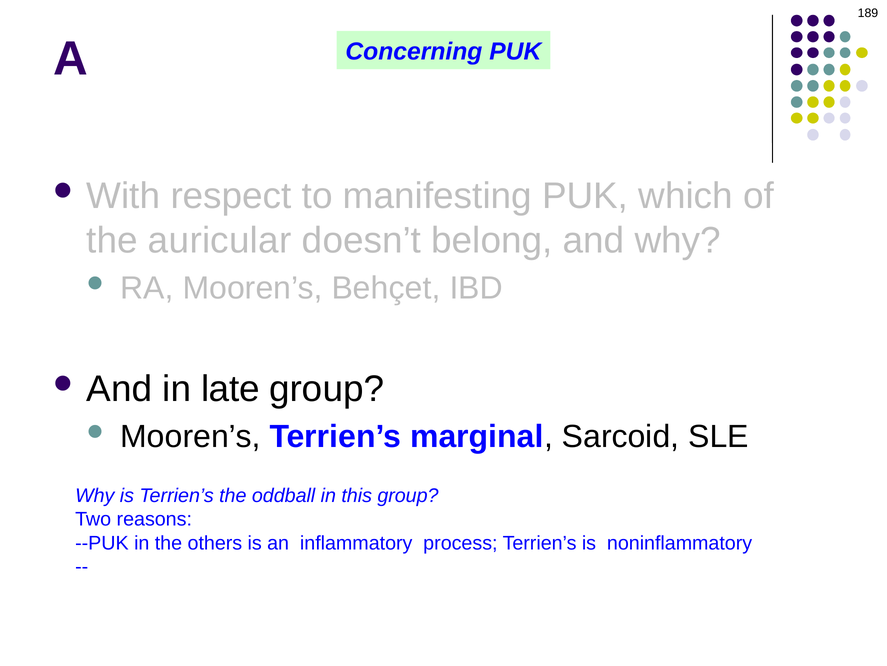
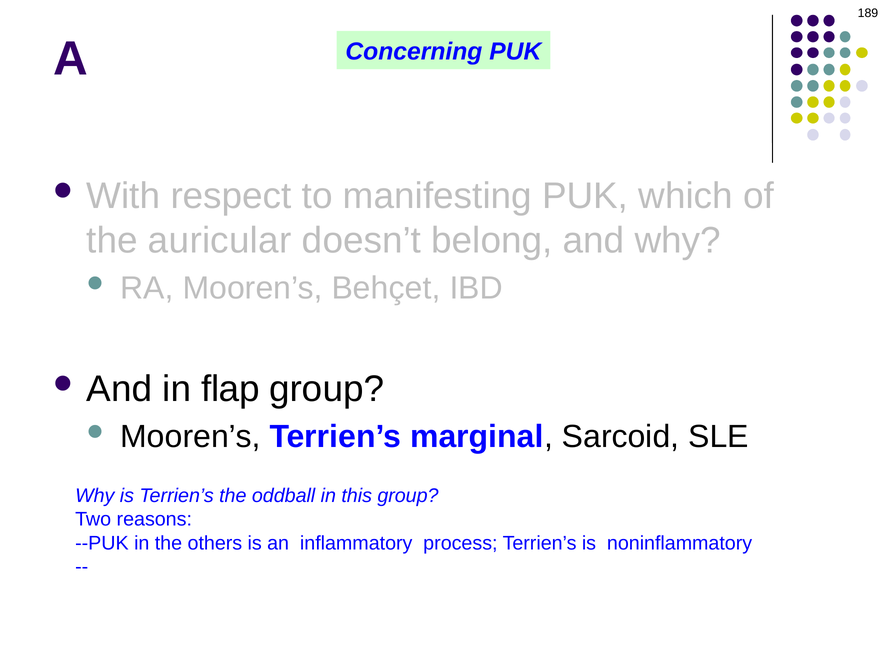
late: late -> flap (230, 389)
